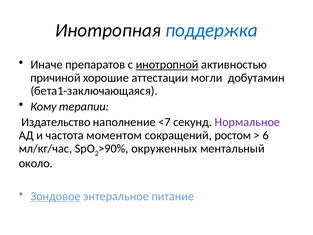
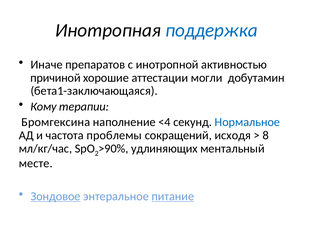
инотропной underline: present -> none (167, 64)
Издательство: Издательство -> Бромгексина (56, 122)
<7: <7 -> <4 (164, 122)
Нормальное colour: purple -> blue (247, 122)
моментом: моментом -> проблемы (114, 135)
ростом: ростом -> исходя (233, 135)
6: 6 -> 8 (266, 135)
окруженных: окруженных -> удлиняющих (164, 148)
около: около -> месте (36, 163)
питание underline: none -> present (173, 196)
